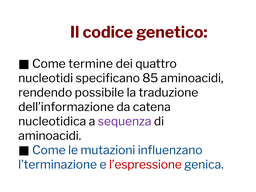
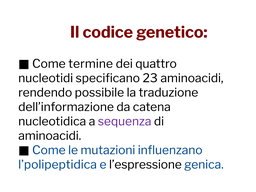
85: 85 -> 23 (150, 78)
l’terminazione: l’terminazione -> l’polipeptidica (58, 165)
l’espressione colour: red -> black (145, 165)
